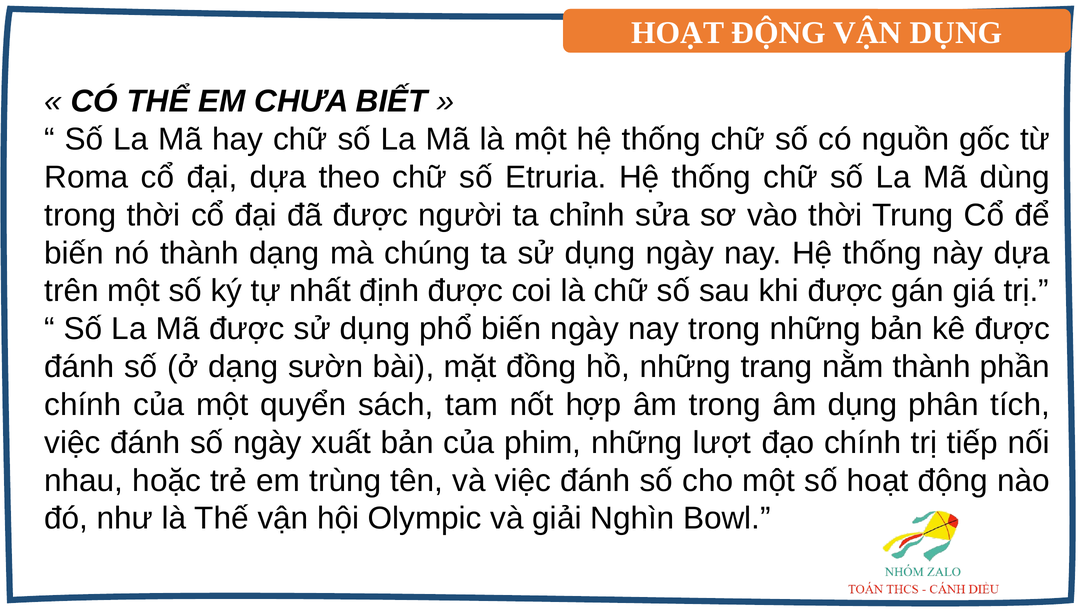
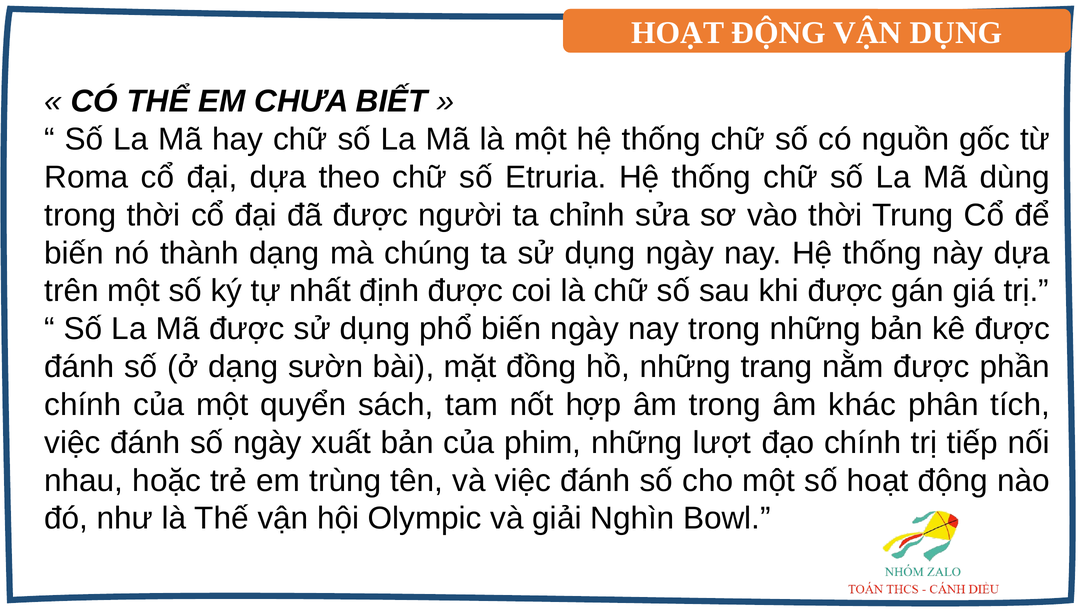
nằm thành: thành -> được (931, 367)
âm dụng: dụng -> khác (862, 405)
